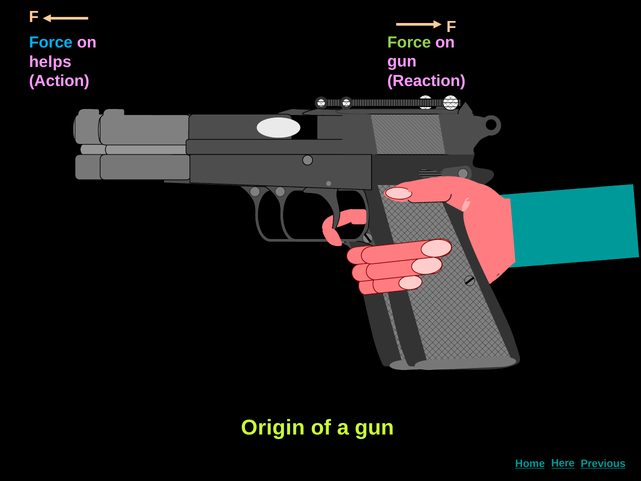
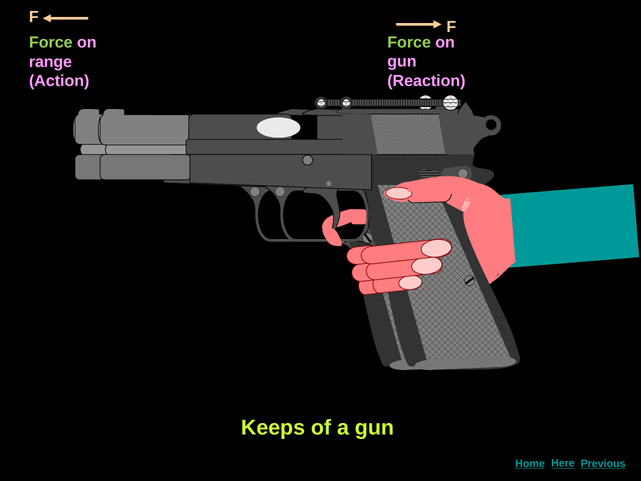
Force colour: light blue -> light green (51, 43)
helps: helps -> range (50, 62)
Origin: Origin -> Keeps (273, 428)
